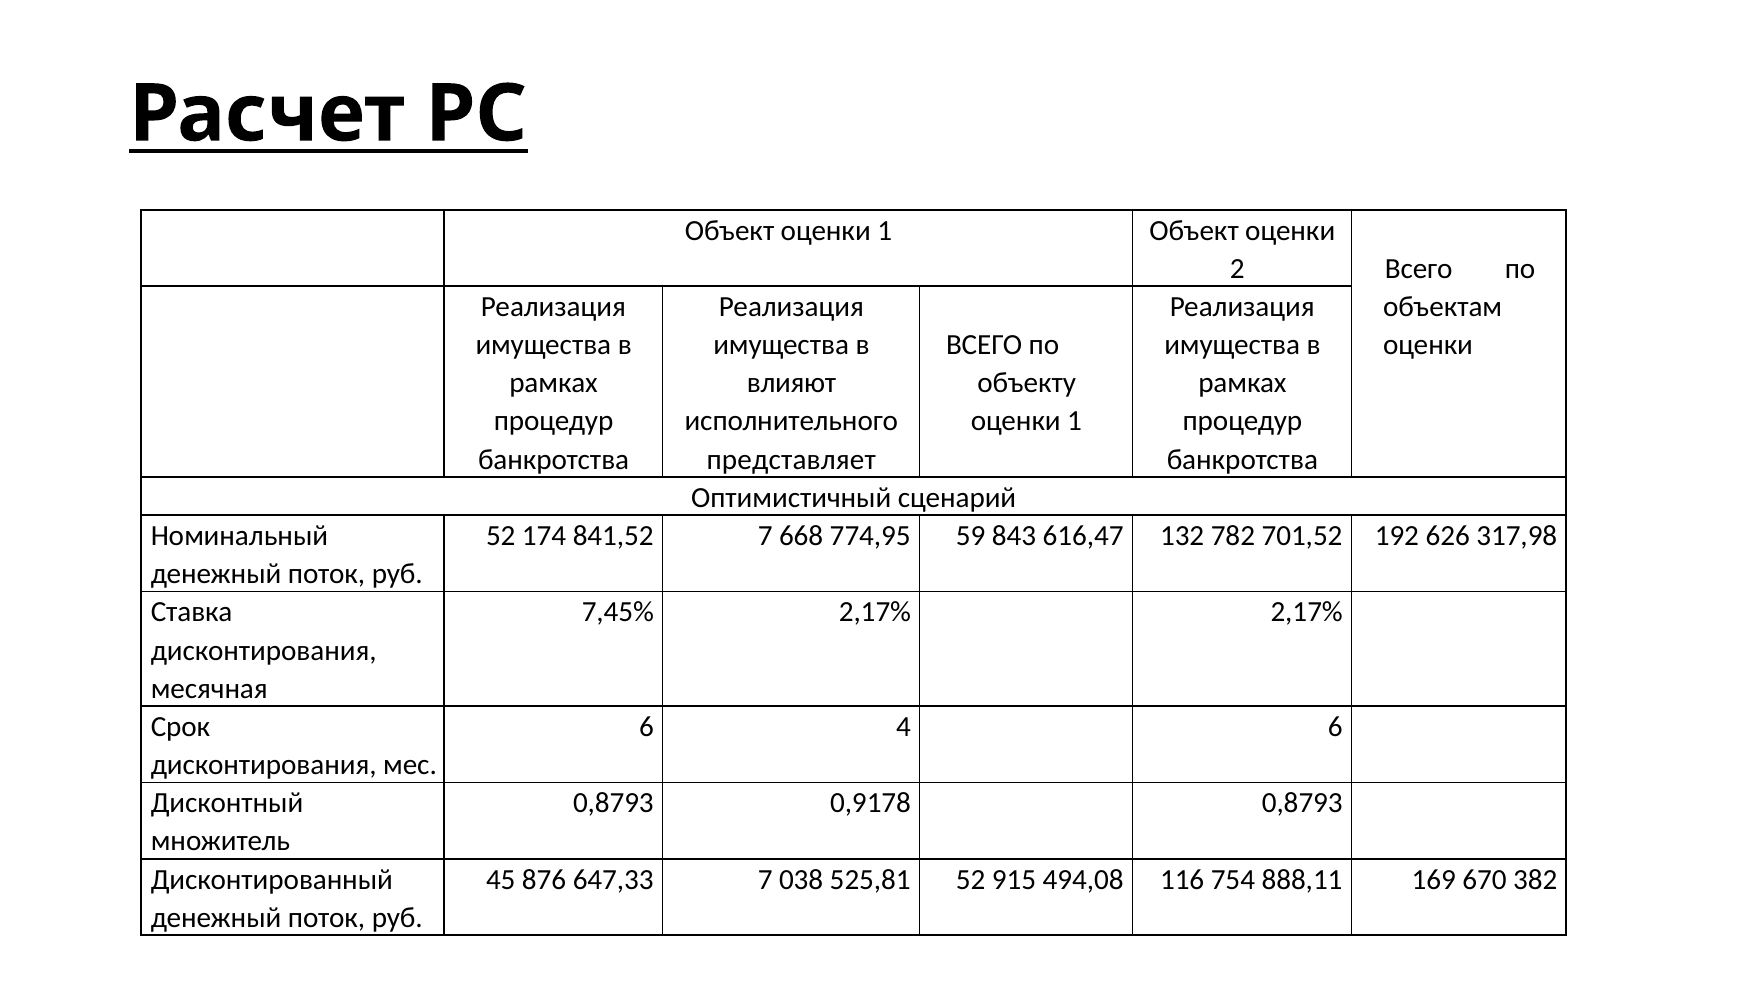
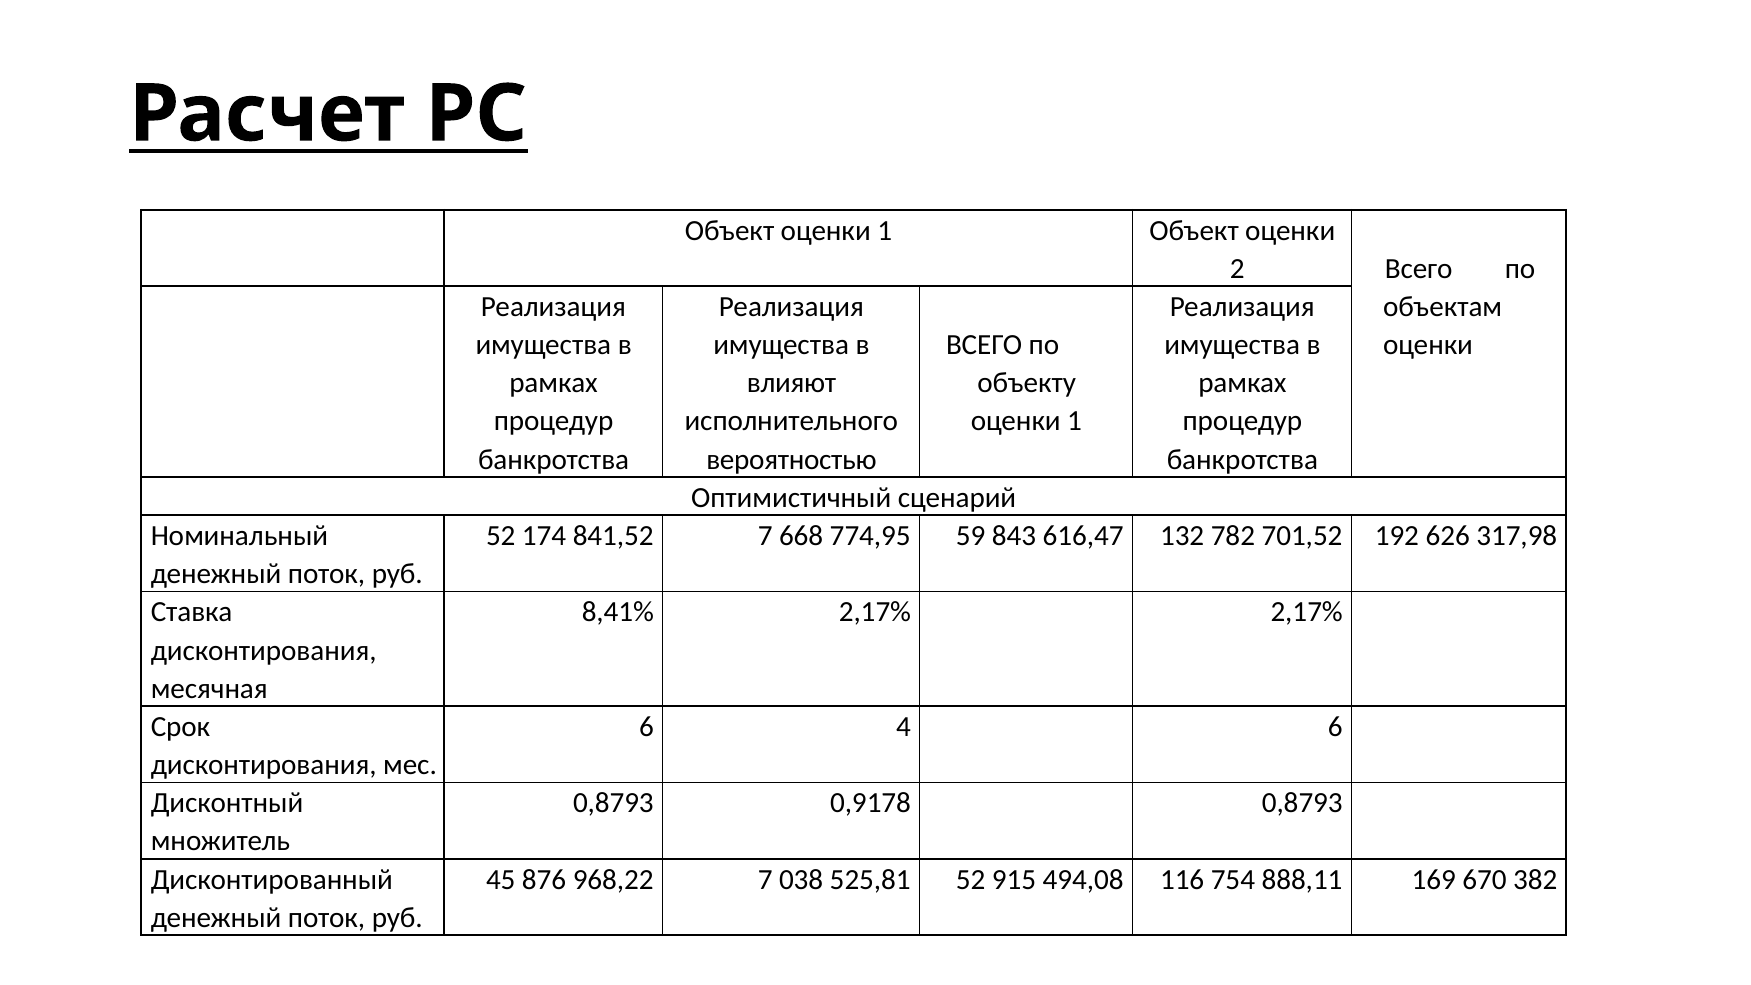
представляет: представляет -> вероятностью (791, 459)
7,45%: 7,45% -> 8,41% (618, 612)
647,33: 647,33 -> 968,22 (613, 879)
